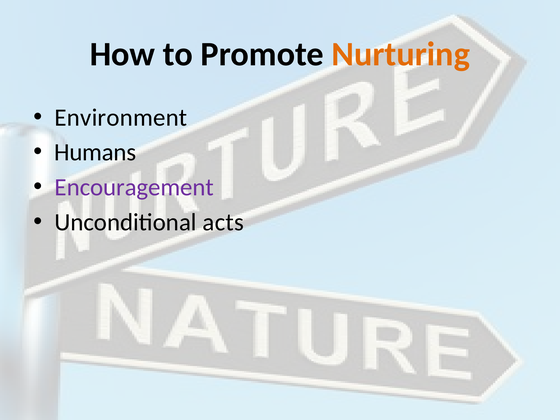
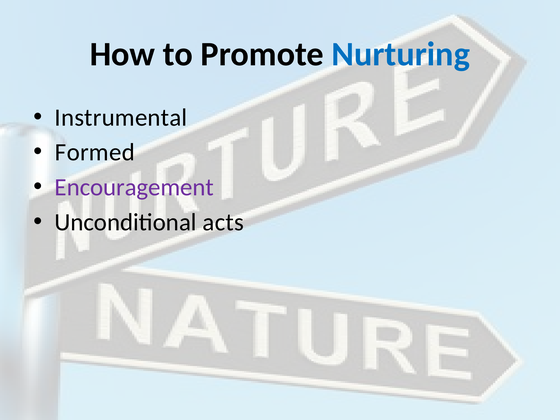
Nurturing colour: orange -> blue (401, 54)
Environment: Environment -> Instrumental (121, 117)
Humans: Humans -> Formed (95, 152)
